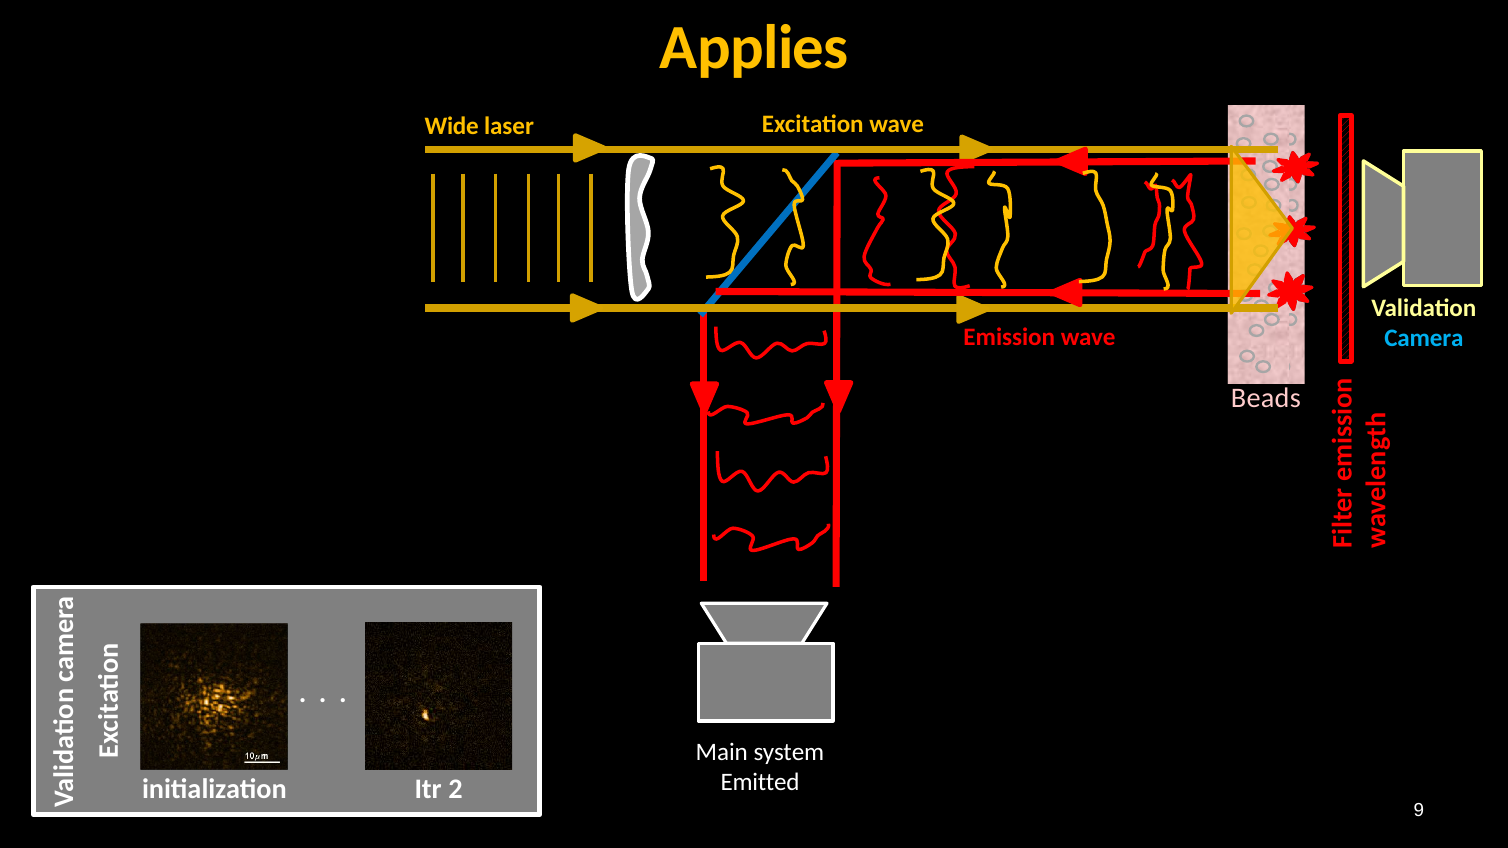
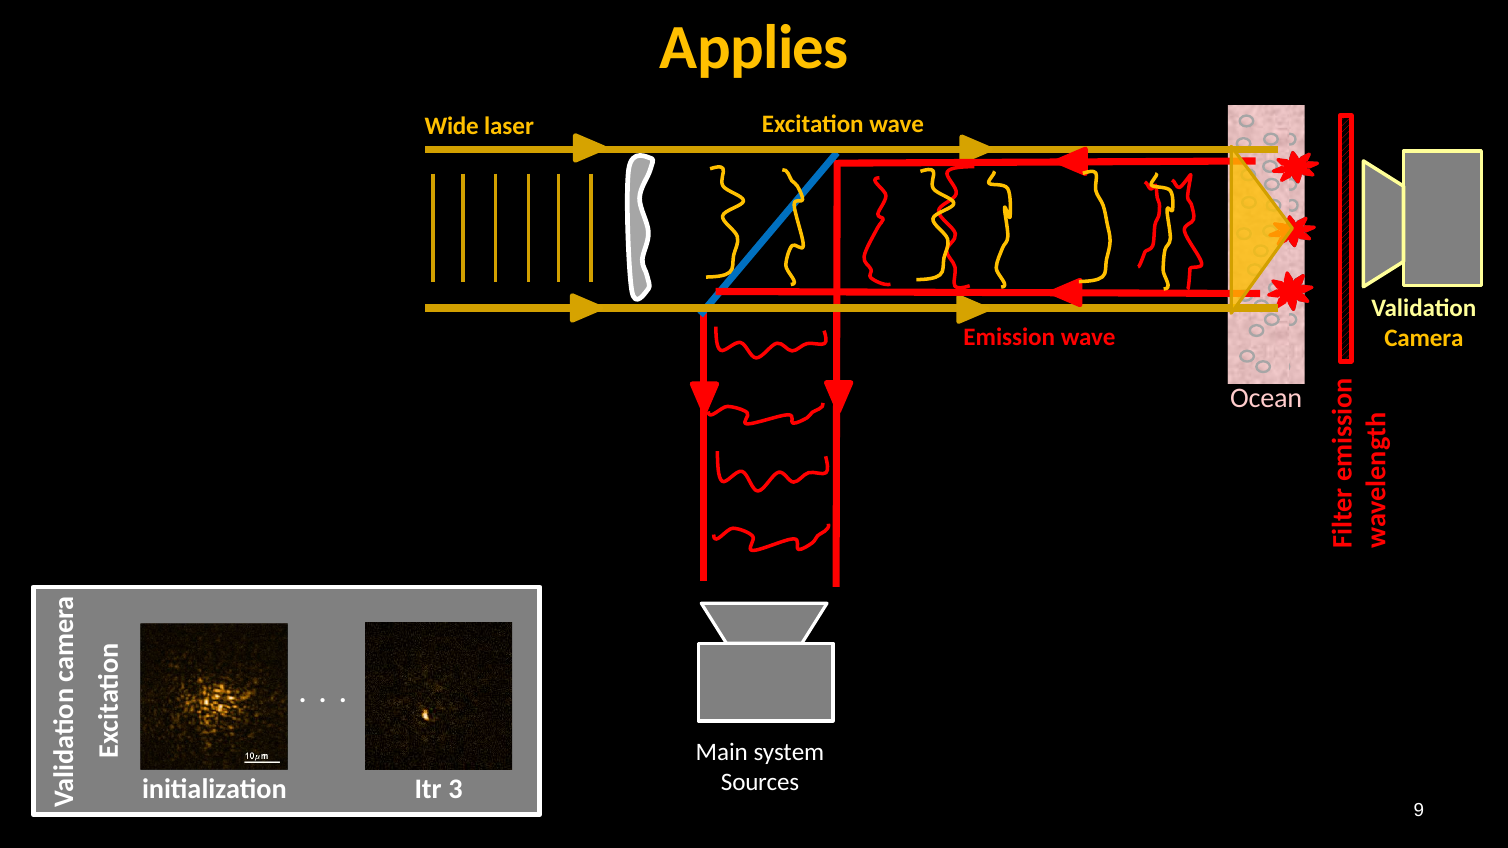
Camera colour: light blue -> yellow (1424, 338)
Beads: Beads -> Ocean (1266, 398)
Emitted: Emitted -> Sources (760, 782)
2: 2 -> 3 (455, 789)
